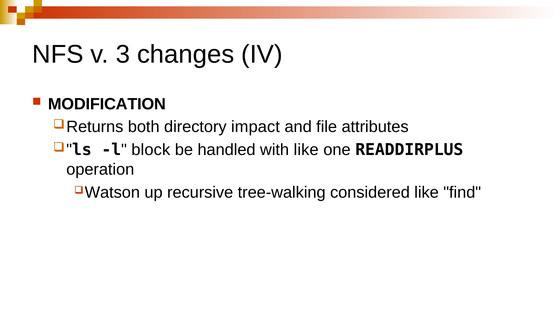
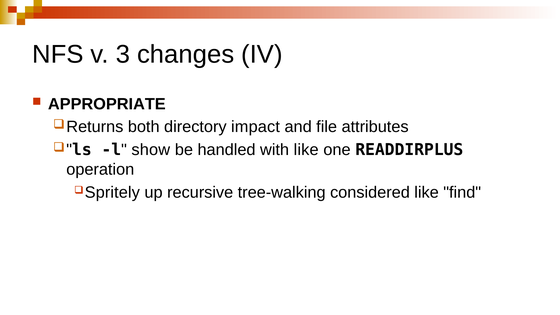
MODIFICATION: MODIFICATION -> APPROPRIATE (107, 104)
block: block -> show (151, 150)
Watson: Watson -> Spritely (112, 192)
